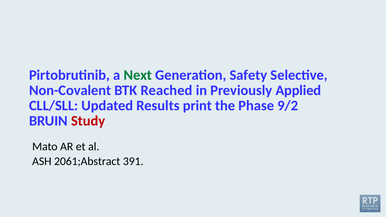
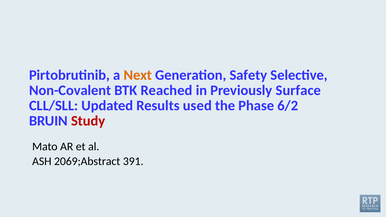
Next colour: green -> orange (138, 75)
Applied: Applied -> Surface (298, 90)
print: print -> used (197, 106)
9/2: 9/2 -> 6/2 (288, 106)
2061;Abstract: 2061;Abstract -> 2069;Abstract (87, 161)
